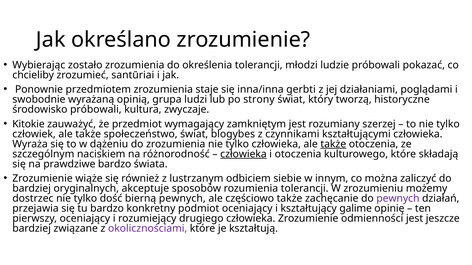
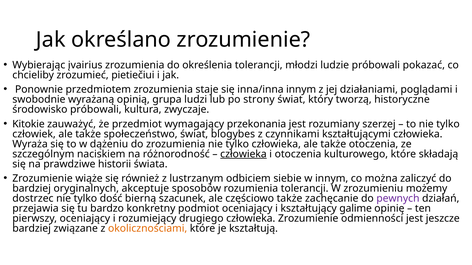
zostało: zostało -> įvairius (85, 65)
santūriai: santūriai -> pietiečiui (133, 75)
inna/inna gerbti: gerbti -> innym (301, 90)
zamkniętym: zamkniętym -> przekonania (256, 124)
także underline: present -> none (333, 144)
prawdziwe bardzo: bardzo -> historii (115, 164)
bierną pewnych: pewnych -> szacunek (182, 199)
okolicznościami colour: purple -> orange (148, 229)
